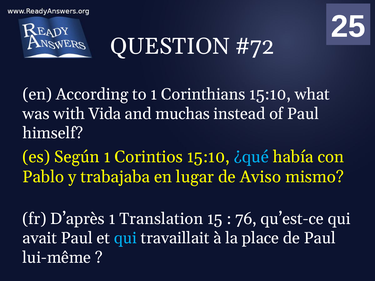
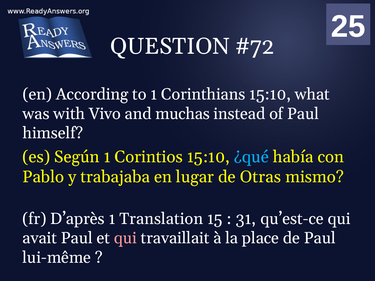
Vida: Vida -> Vivo (105, 114)
Aviso: Aviso -> Otras (260, 177)
76: 76 -> 31 (246, 219)
qui colour: light blue -> pink (125, 238)
